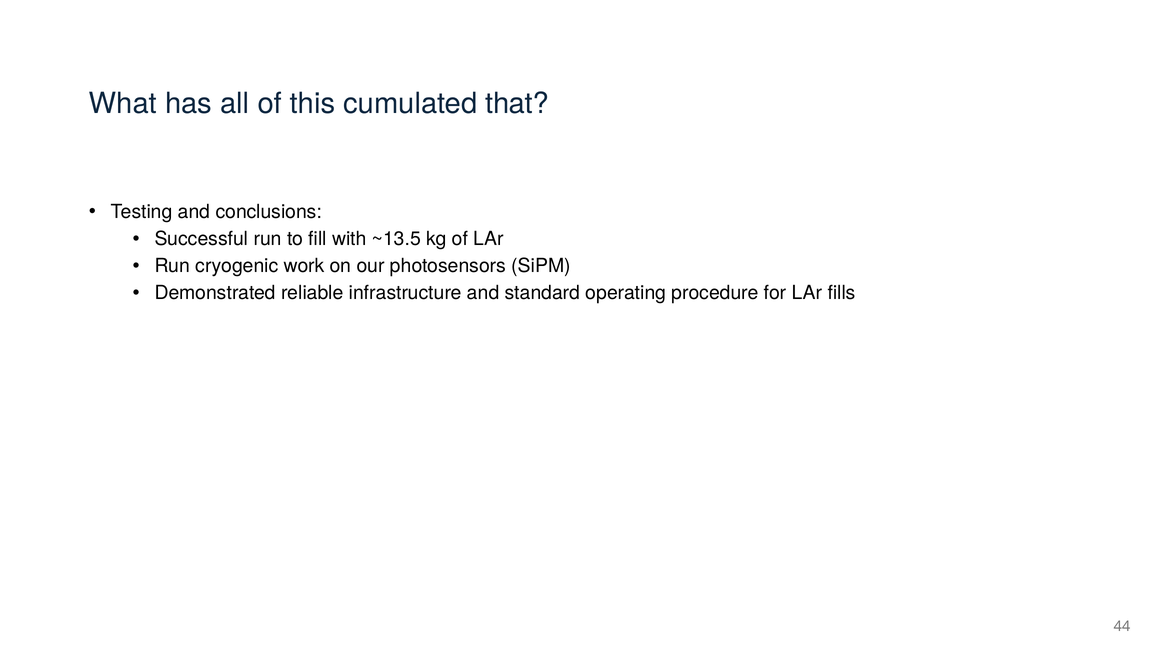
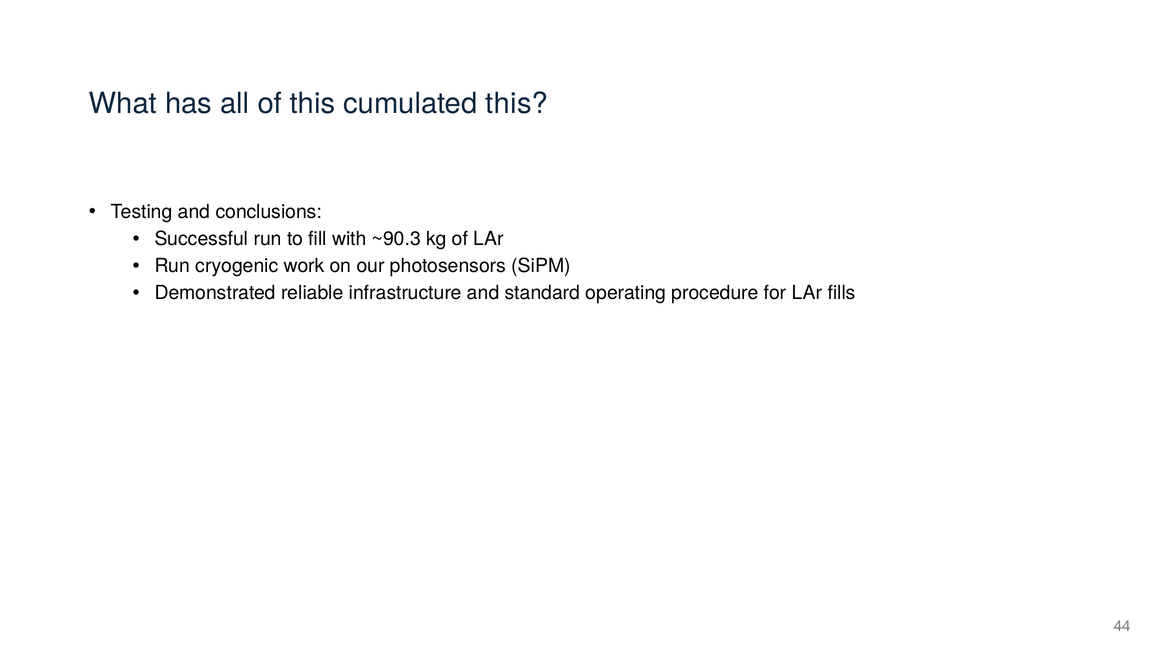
cumulated that: that -> this (517, 104)
~13.5: ~13.5 -> ~90.3 (396, 239)
